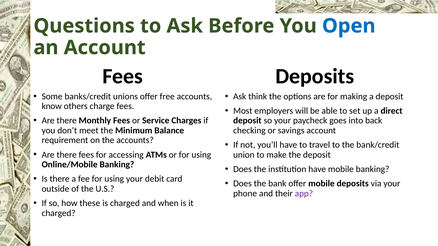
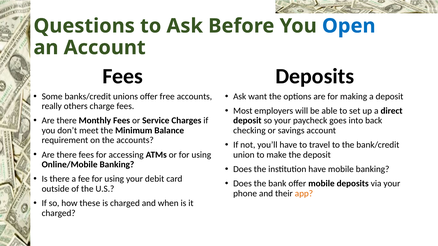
think: think -> want (258, 97)
know: know -> really (52, 106)
app colour: purple -> orange (304, 194)
